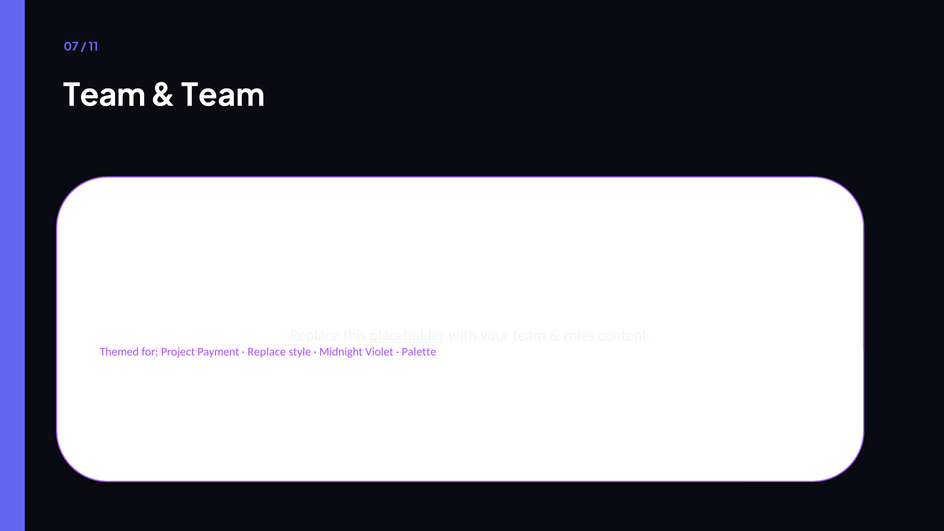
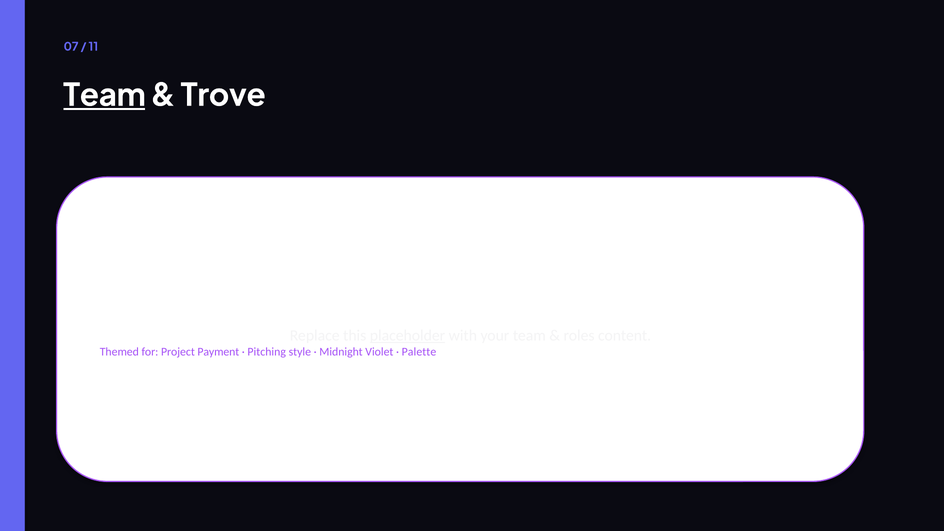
Team underline: none -> present (104, 95)
Team: Team -> Trove (223, 95)
Replace: Replace -> Pitching (267, 352)
